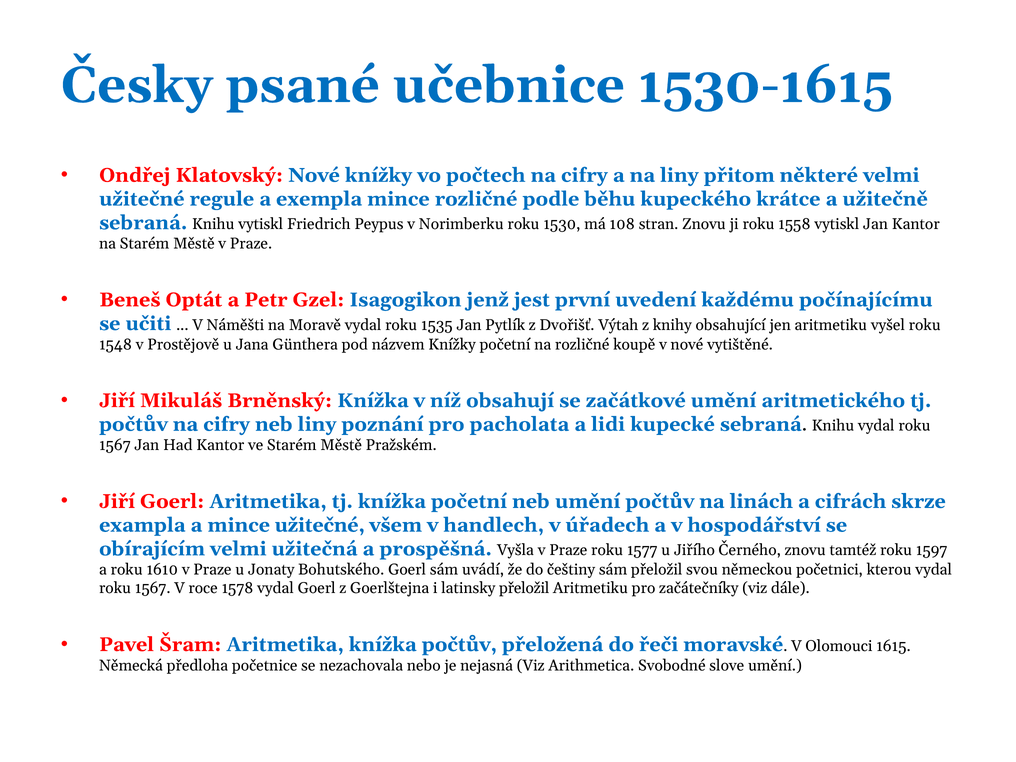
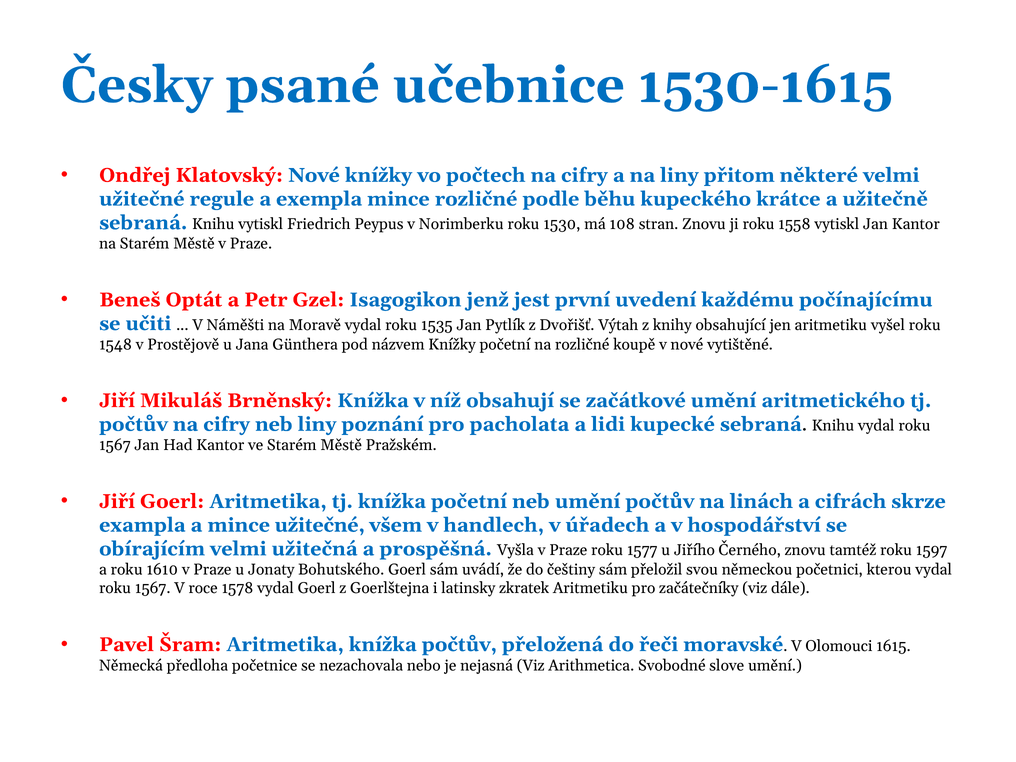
latinsky přeložil: přeložil -> zkratek (524, 588)
